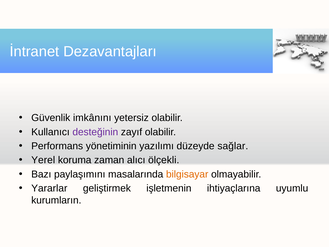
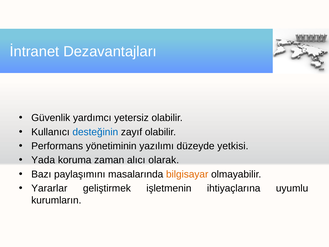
imkânını: imkânını -> yardımcı (92, 118)
desteğinin colour: purple -> blue (95, 132)
sağlar: sağlar -> yetkisi (233, 146)
Yerel: Yerel -> Yada (43, 160)
ölçekli: ölçekli -> olarak (164, 160)
